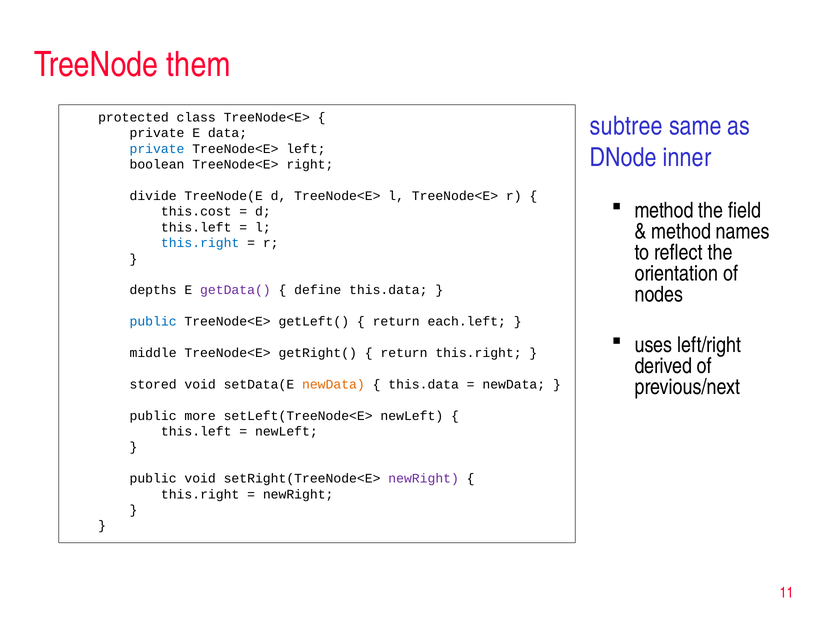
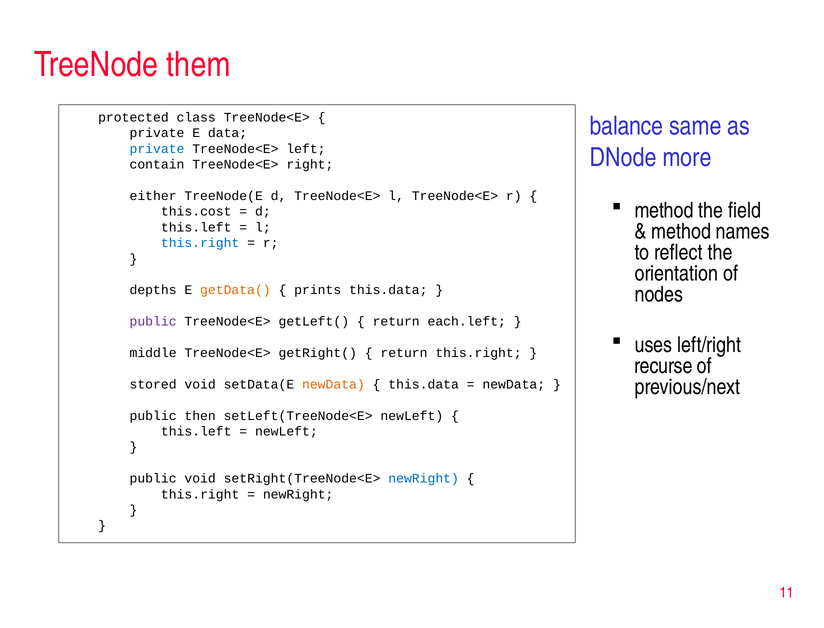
subtree: subtree -> balance (627, 126)
inner: inner -> more (687, 157)
boolean: boolean -> contain (157, 164)
divide: divide -> either (153, 196)
getData( colour: purple -> orange (235, 290)
define: define -> prints (318, 290)
public colour: blue -> purple (153, 321)
derived: derived -> recurse (663, 366)
more: more -> then (200, 416)
newRight colour: purple -> blue (424, 478)
